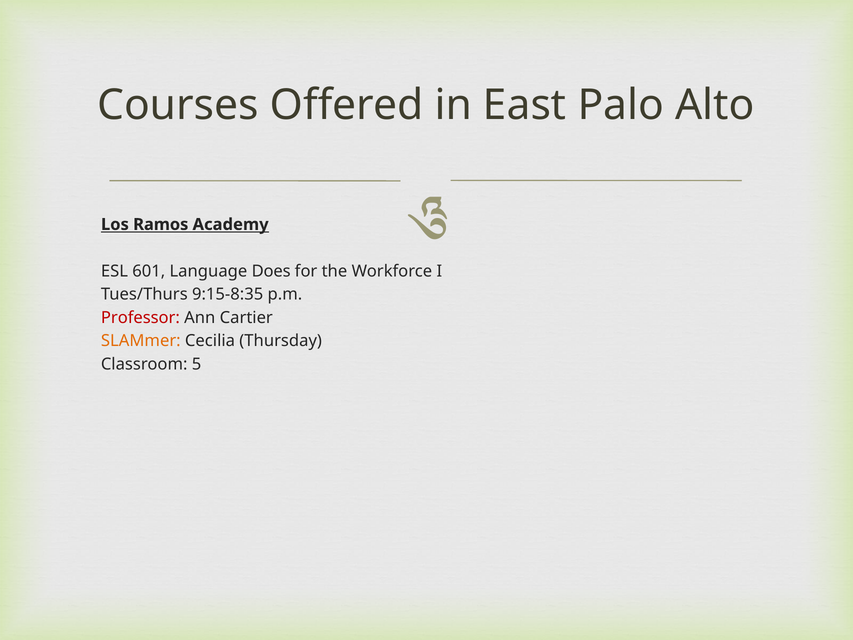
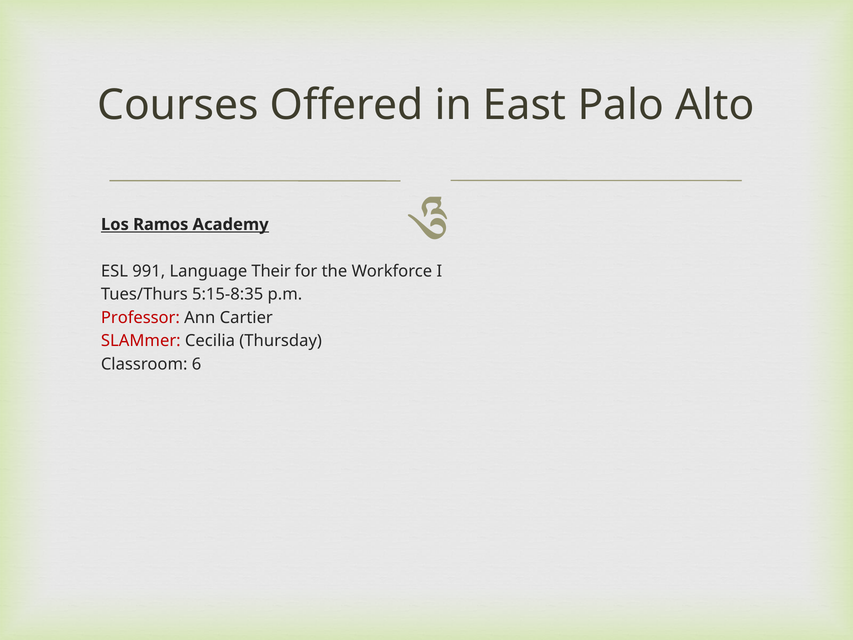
601: 601 -> 991 (149, 271)
Does: Does -> Their (271, 271)
9:15-8:35: 9:15-8:35 -> 5:15-8:35 (228, 294)
SLAMmer colour: orange -> red (141, 341)
5: 5 -> 6 (197, 364)
